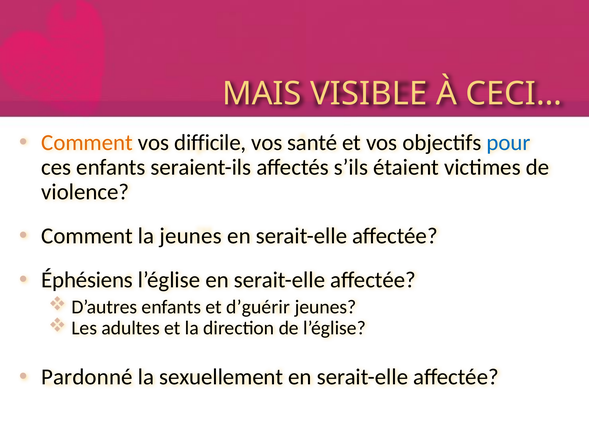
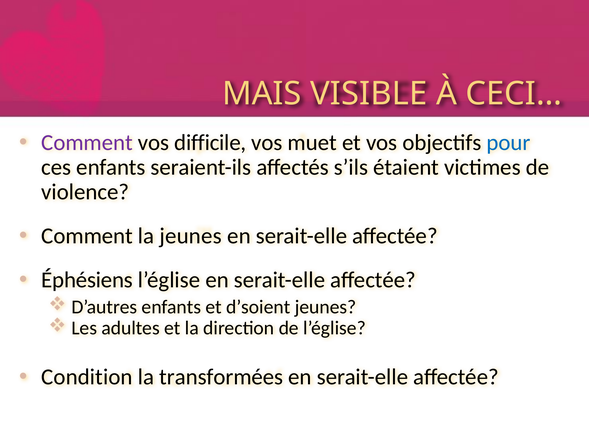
Comment colour: orange -> purple (87, 142)
santé: santé -> muet (312, 142)
d’guérir: d’guérir -> d’soient (258, 307)
Pardonné: Pardonné -> Condition (87, 377)
sexuellement: sexuellement -> transformées (221, 377)
